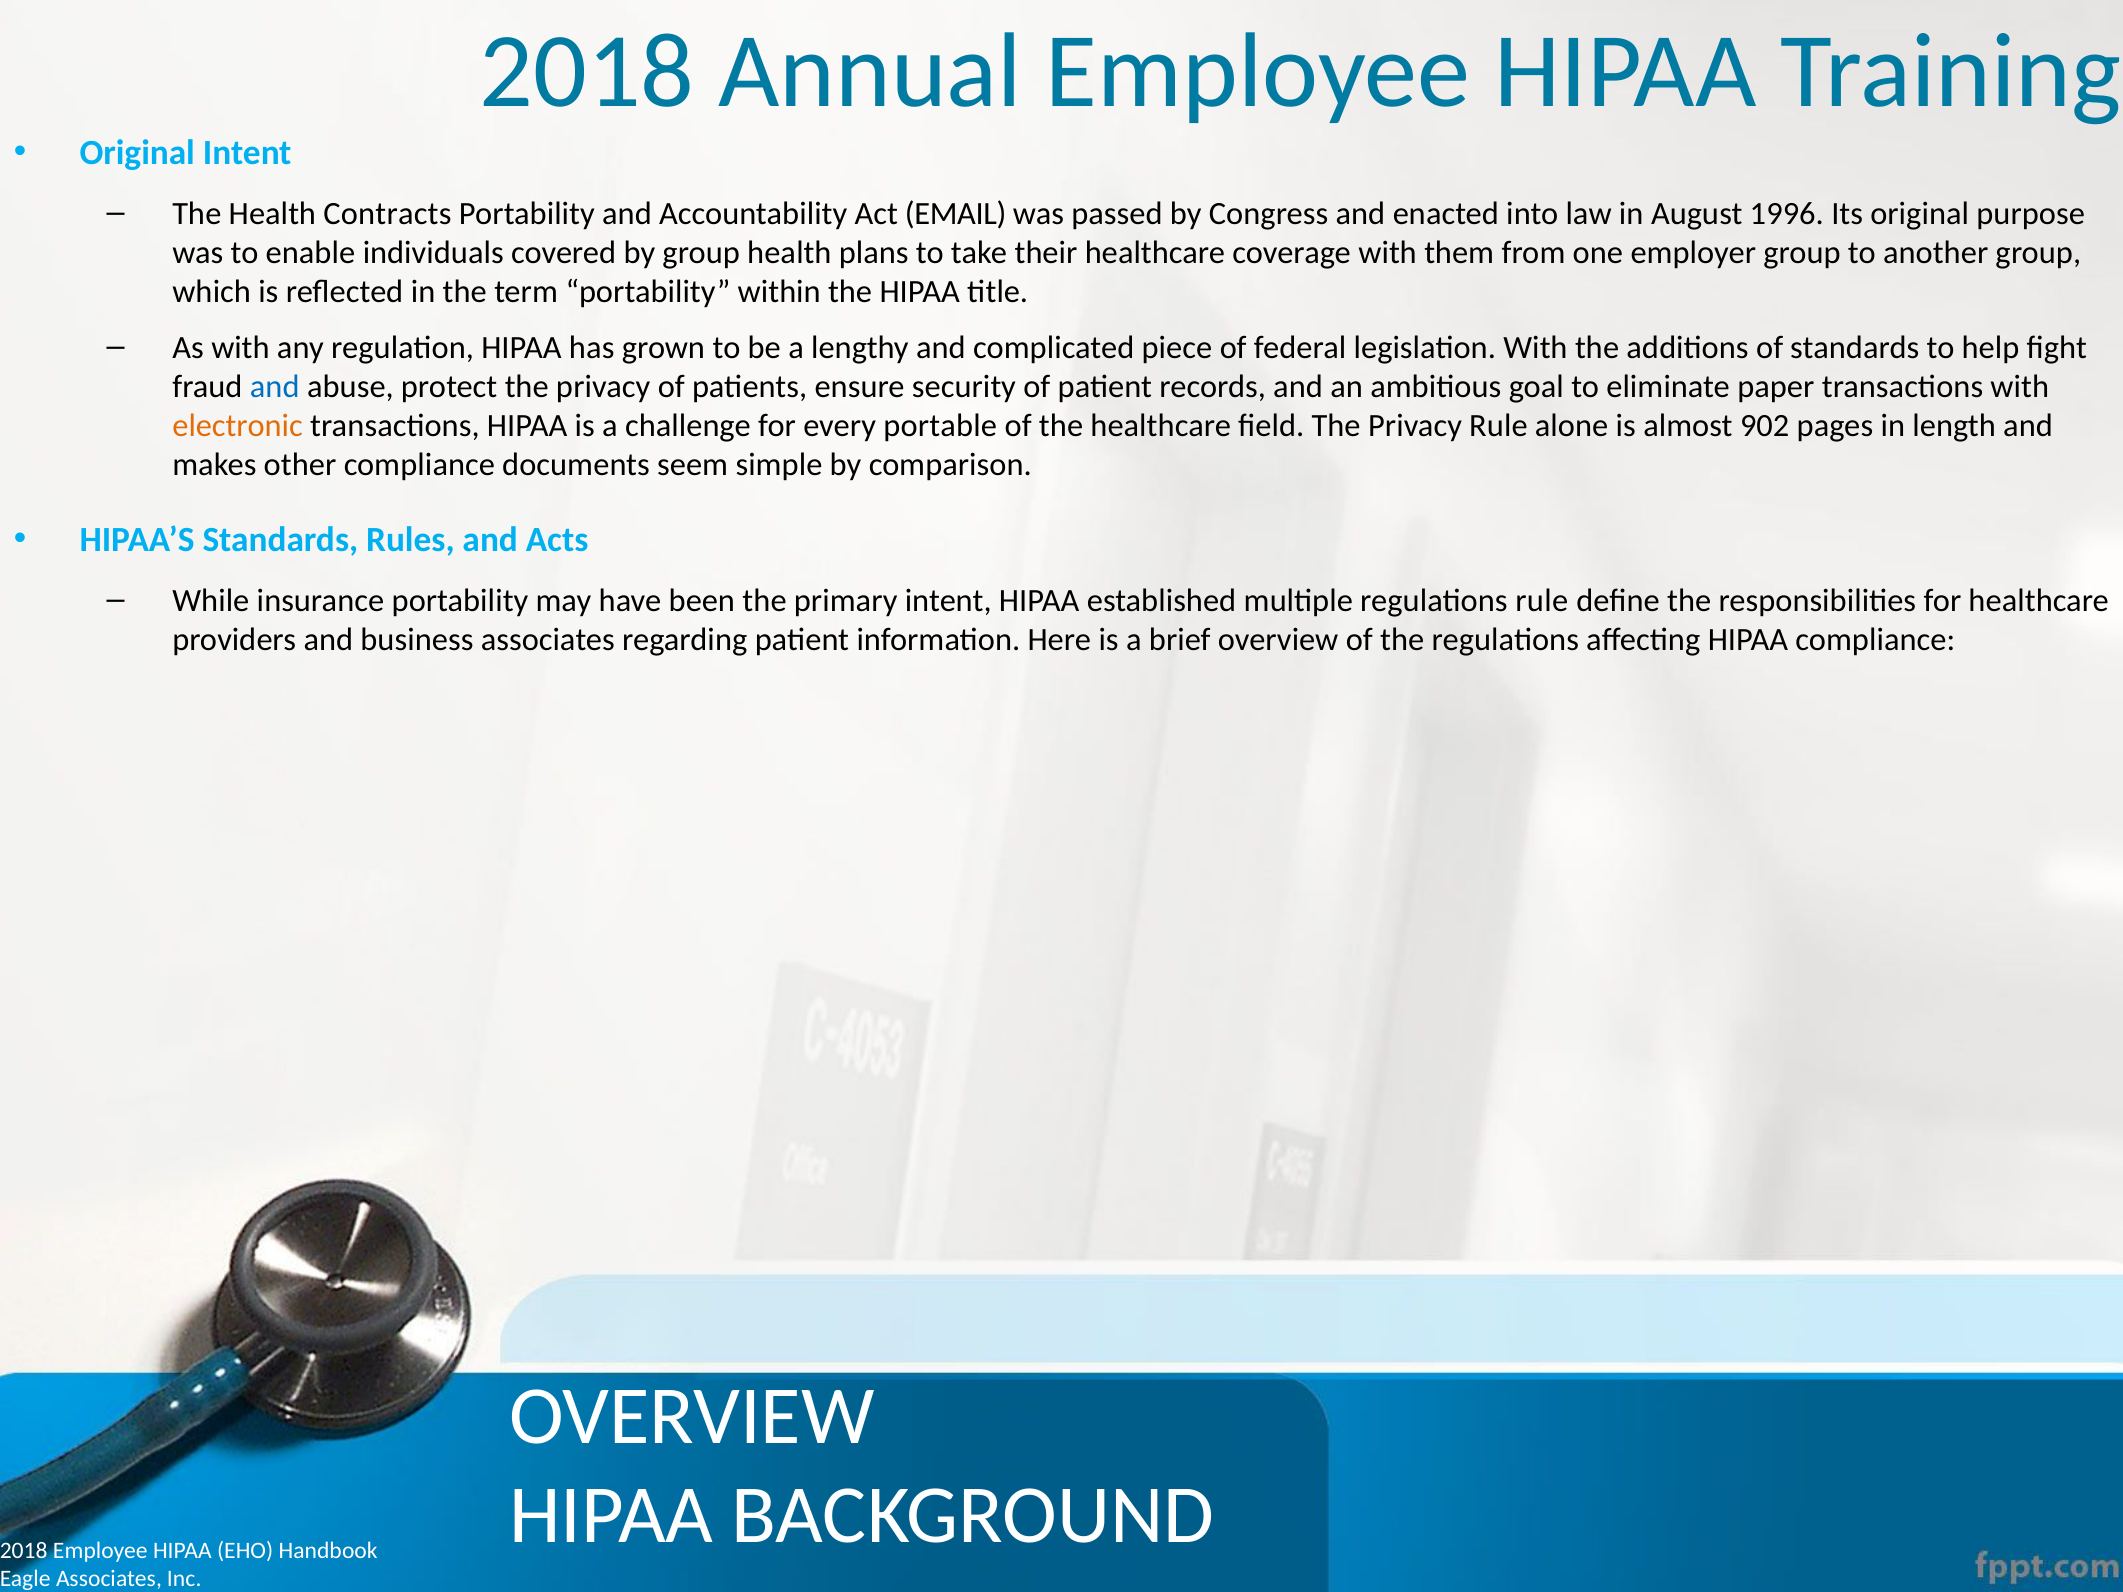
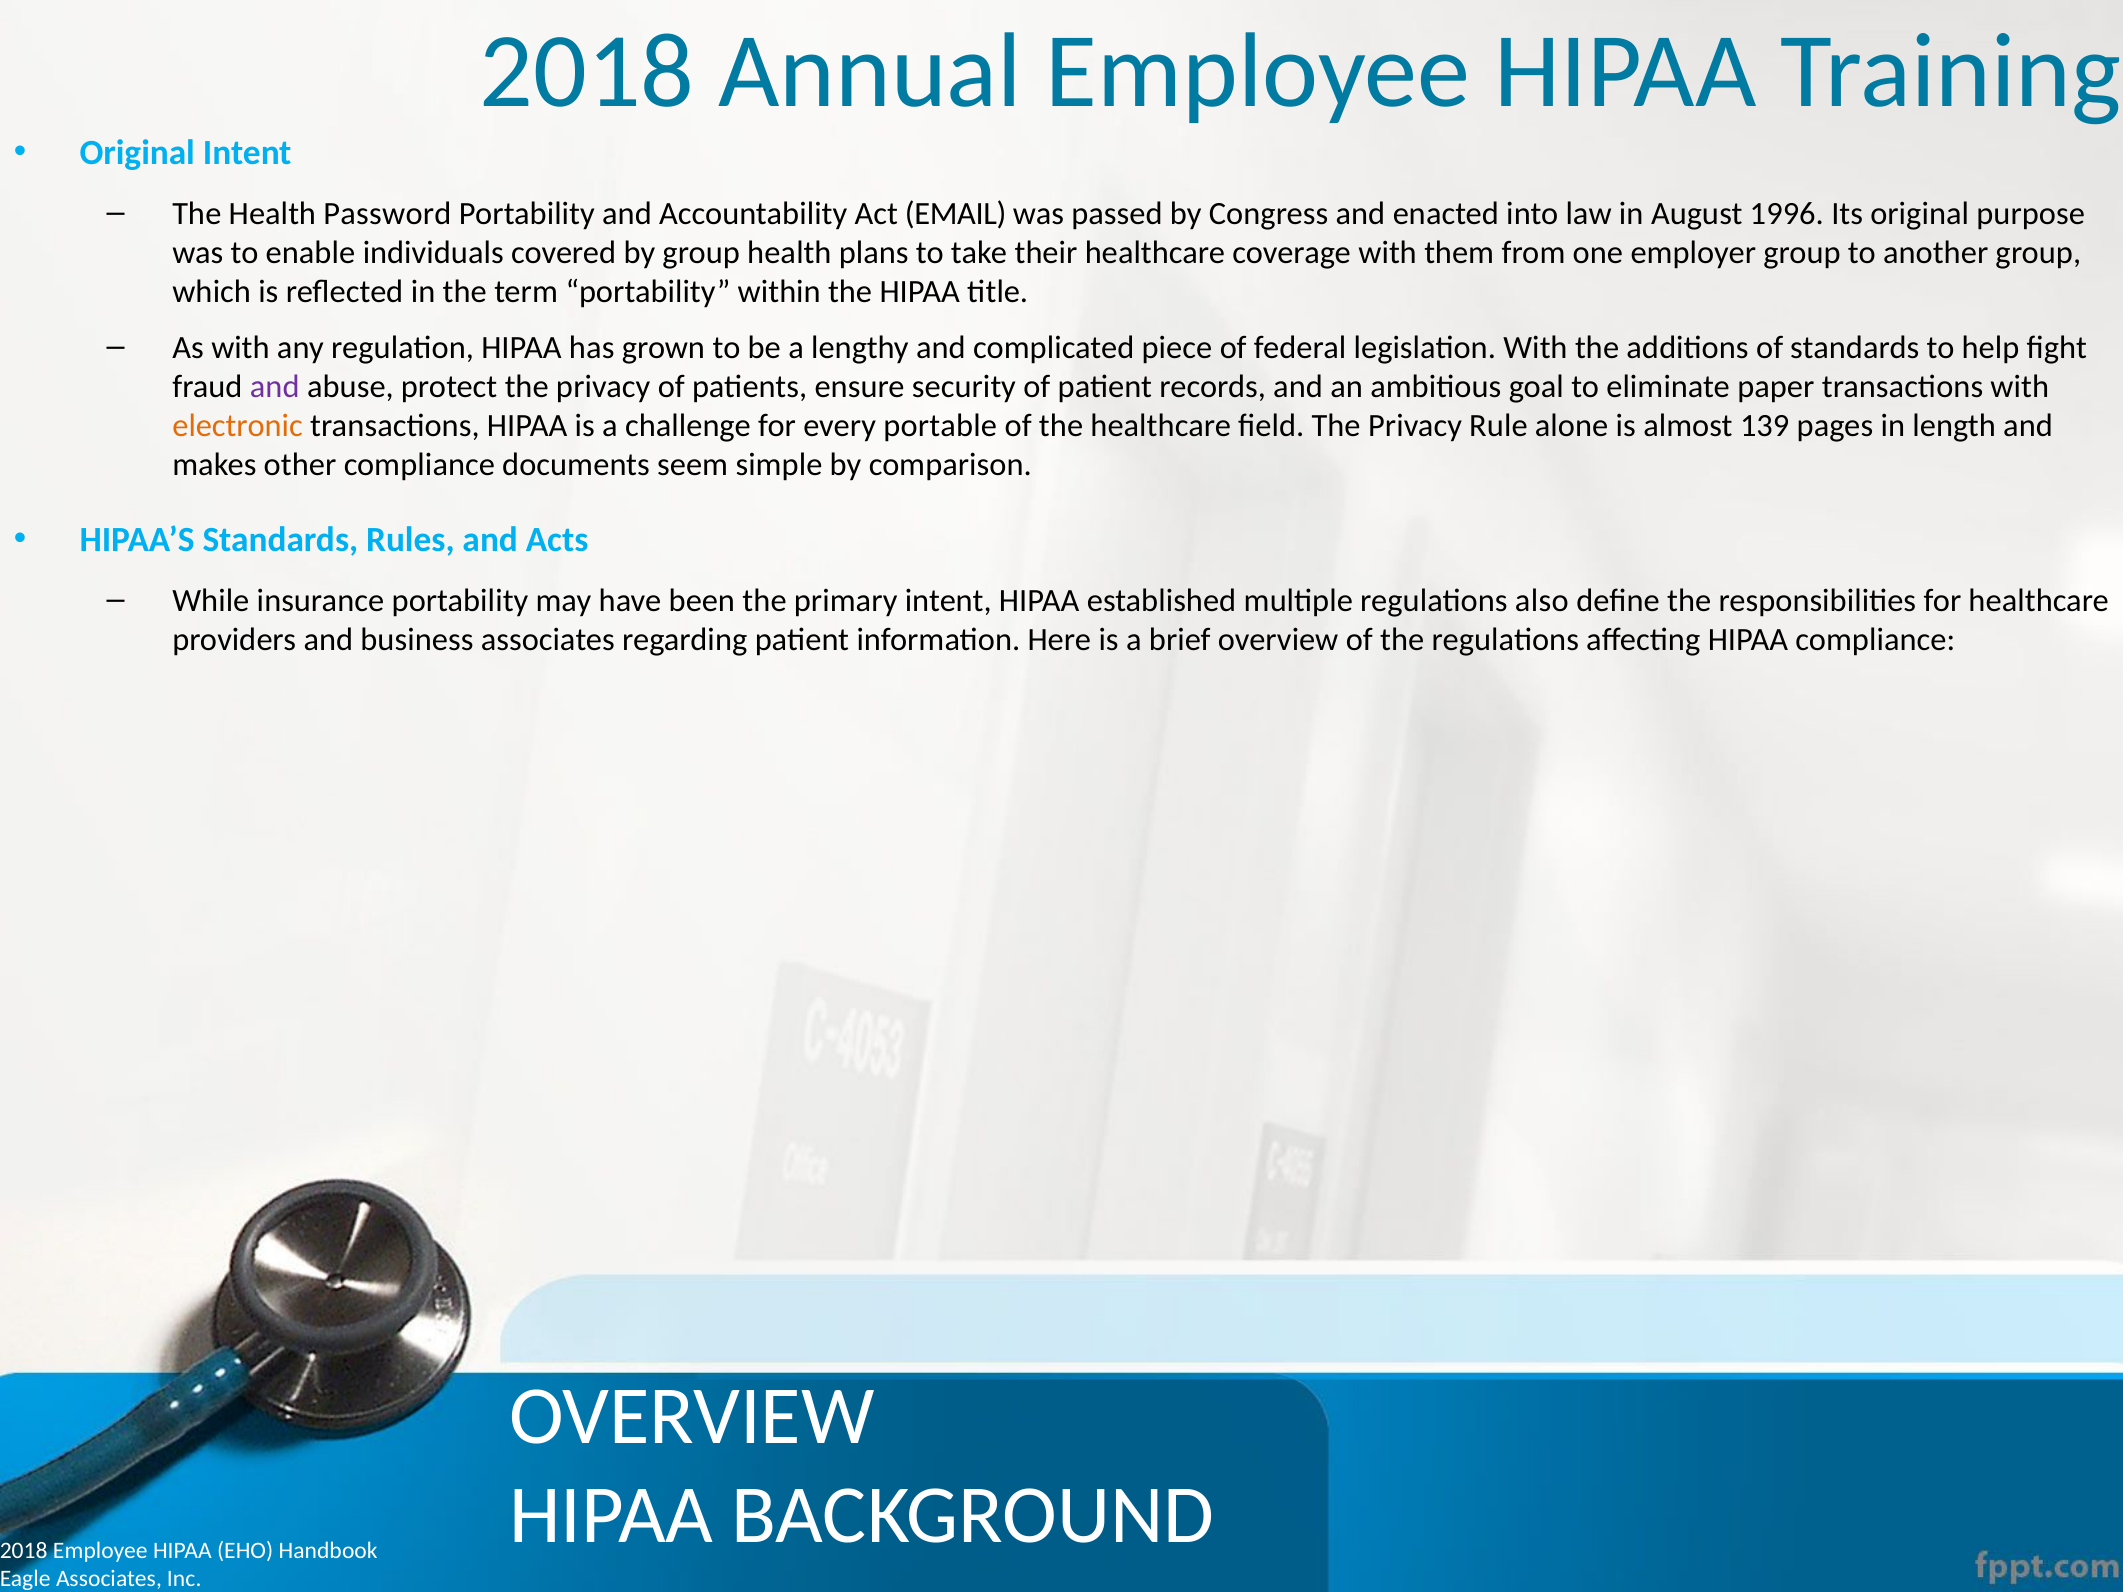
Contracts: Contracts -> Password (387, 214)
and colour: blue -> purple (275, 387)
902: 902 -> 139 (1765, 426)
regulations rule: rule -> also (1542, 601)
